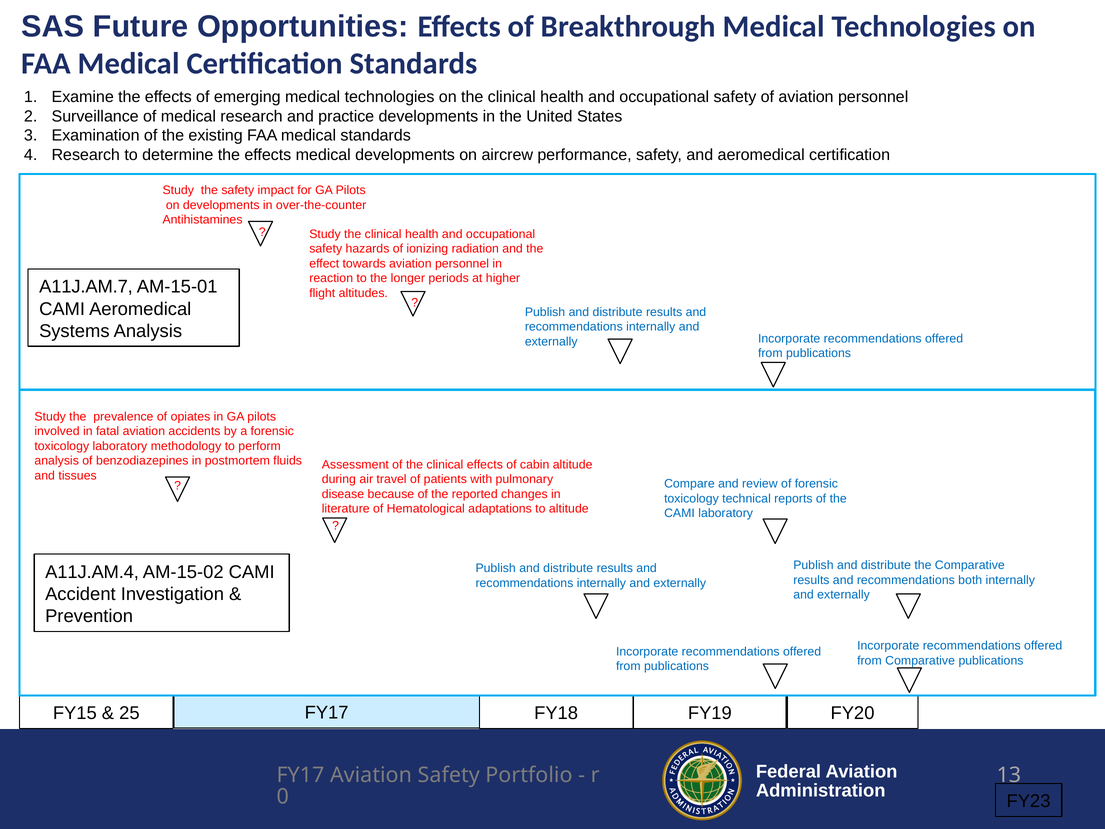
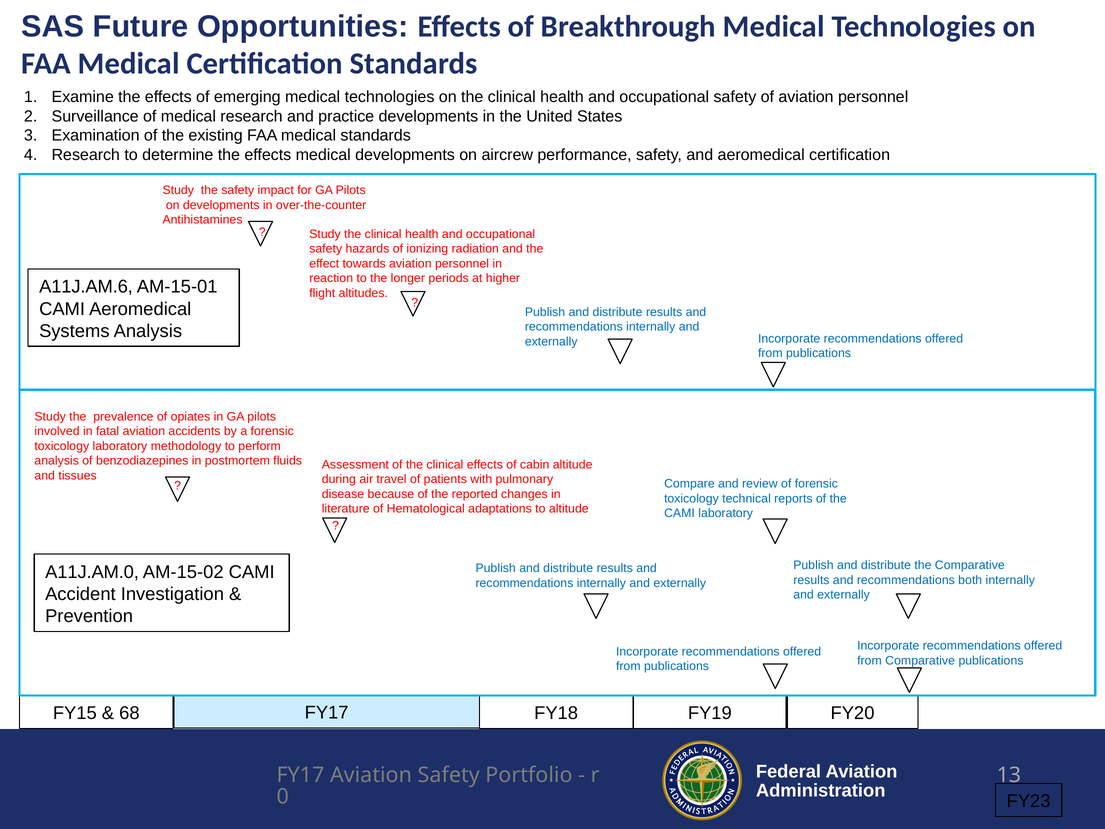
A11J.AM.7: A11J.AM.7 -> A11J.AM.6 (86, 287)
A11J.AM.4: A11J.AM.4 -> A11J.AM.0 (92, 572)
25: 25 -> 68 (129, 713)
